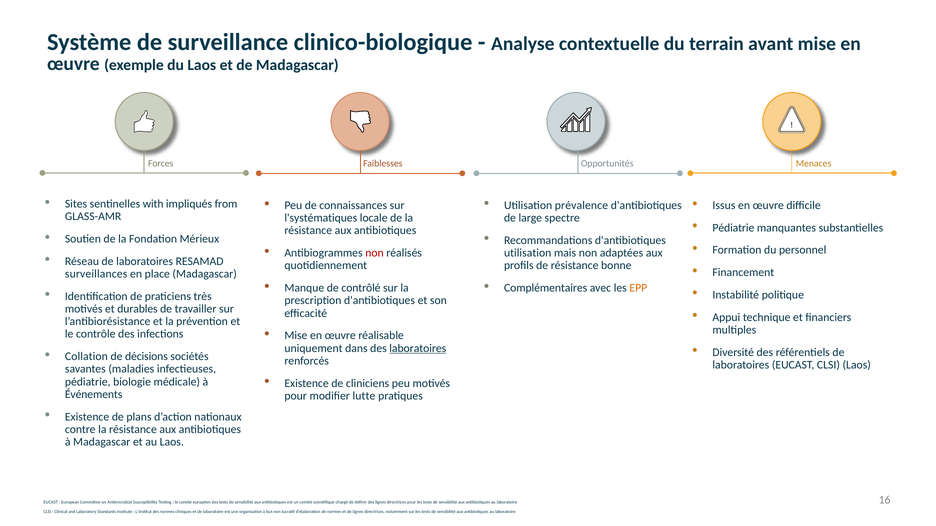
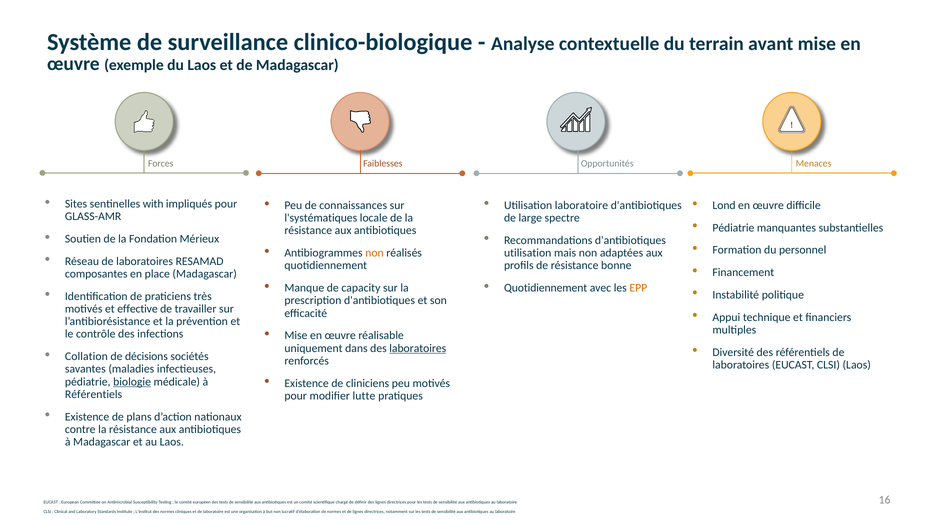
impliqués from: from -> pour (226, 204)
Utilisation prévalence: prévalence -> laboratoire (581, 206)
Issus: Issus -> Lond (724, 206)
non colour: red -> orange (374, 253)
surveillances: surveillances -> composantes (96, 274)
Complémentaires: Complémentaires -> Quotidiennement (546, 288)
contrôlé: contrôlé -> capacity (361, 288)
durables: durables -> effective (137, 309)
biologie underline: none -> present (132, 382)
Événements: Événements -> Référentiels (94, 395)
